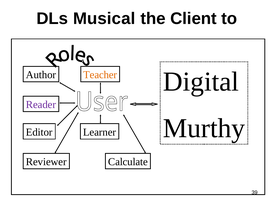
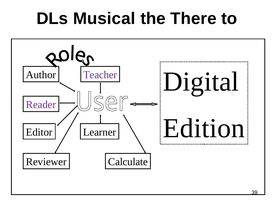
Client: Client -> There (193, 19)
Teacher colour: orange -> purple (100, 75)
Murthy: Murthy -> Edition (204, 128)
